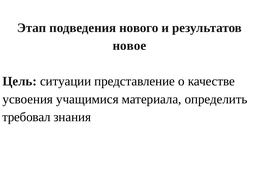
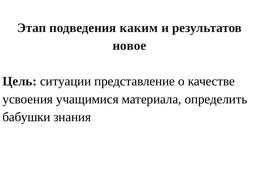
нового: нового -> каким (139, 28)
требовал: требовал -> бабушки (26, 117)
